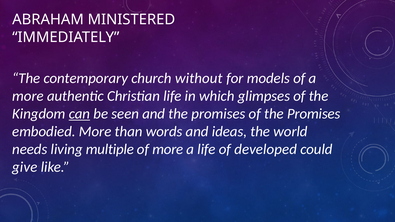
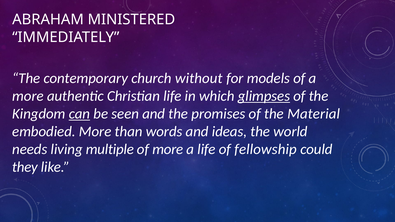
glimpses underline: none -> present (264, 96)
of the Promises: Promises -> Material (314, 114)
developed: developed -> fellowship (266, 149)
give: give -> they (25, 167)
